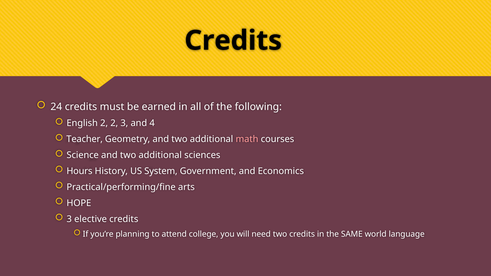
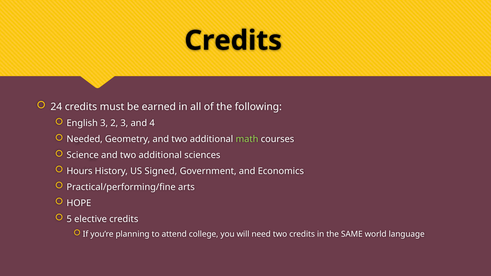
English 2: 2 -> 3 (104, 123)
Teacher: Teacher -> Needed (85, 139)
math colour: pink -> light green (247, 139)
System: System -> Signed (161, 171)
3: 3 -> 5 (69, 219)
